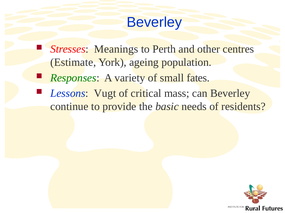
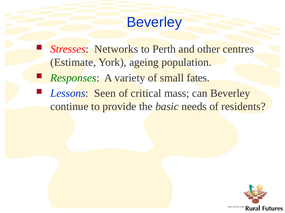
Meanings: Meanings -> Networks (116, 49)
Vugt: Vugt -> Seen (105, 94)
